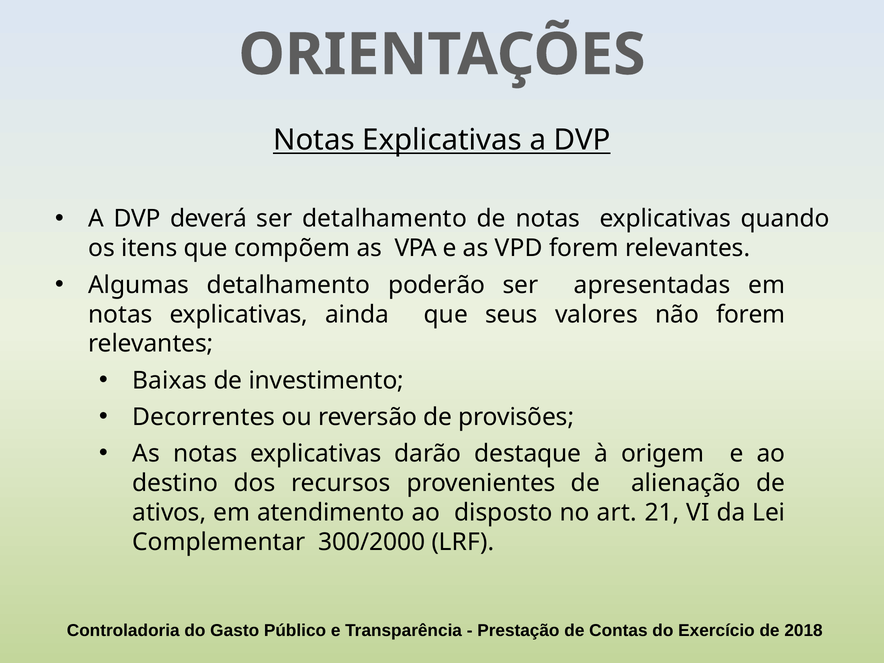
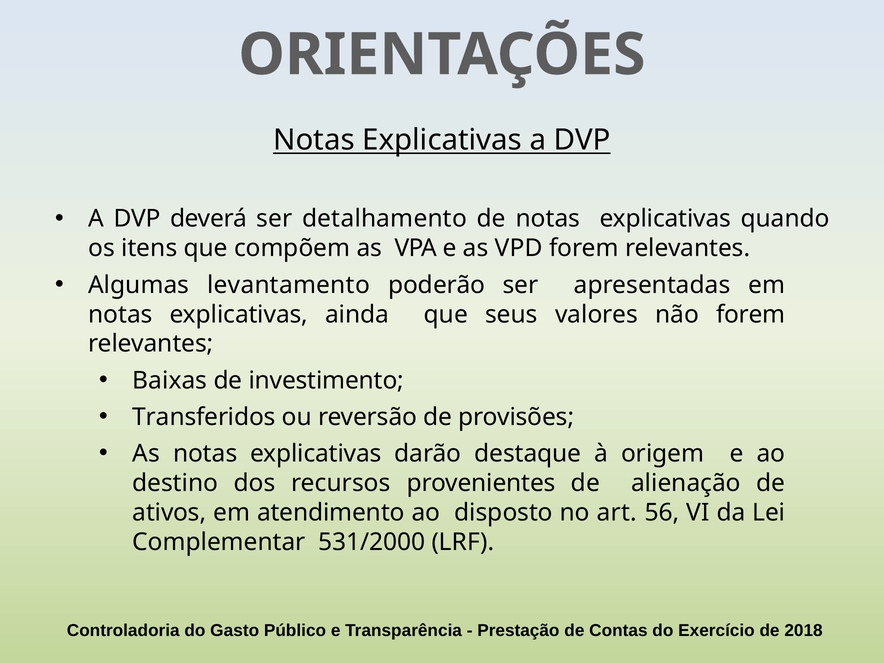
Algumas detalhamento: detalhamento -> levantamento (288, 285)
Decorrentes: Decorrentes -> Transferidos (204, 417)
21: 21 -> 56 (662, 512)
300/2000: 300/2000 -> 531/2000 (372, 542)
